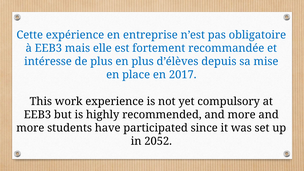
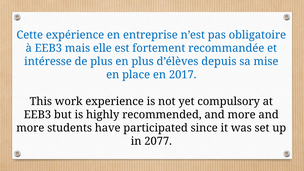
2052: 2052 -> 2077 (158, 141)
